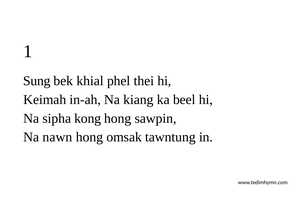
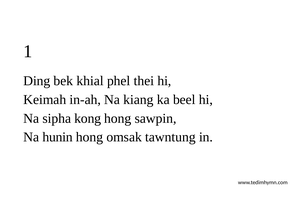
Sung: Sung -> Ding (37, 81)
nawn: nawn -> hunin (58, 137)
